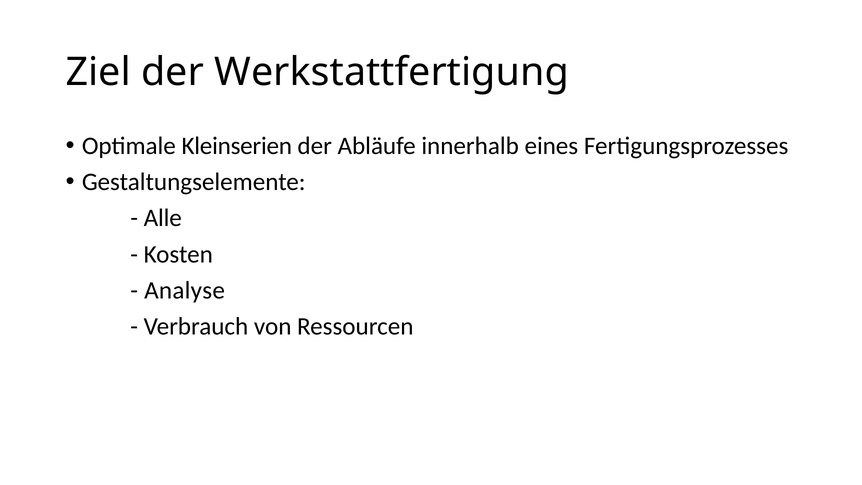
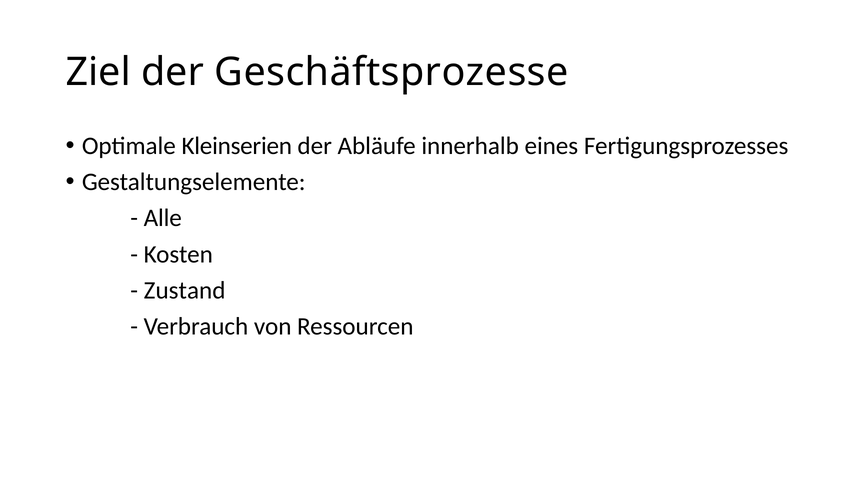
Werkstattfertigung: Werkstattfertigung -> Geschäftsprozesse (391, 72)
Analyse: Analyse -> Zustand (185, 290)
